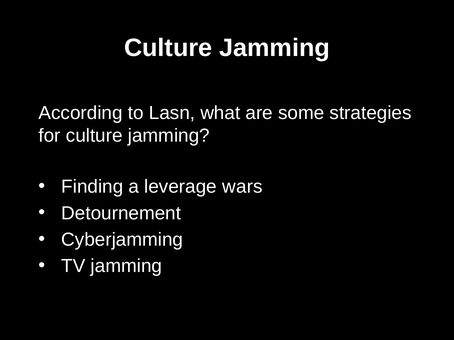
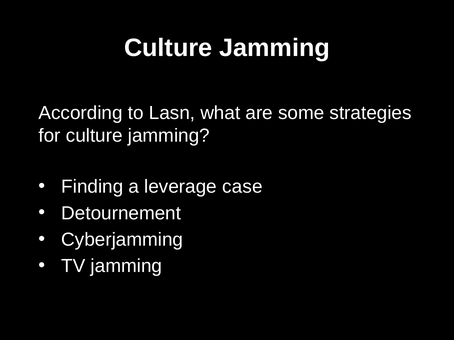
wars: wars -> case (242, 187)
